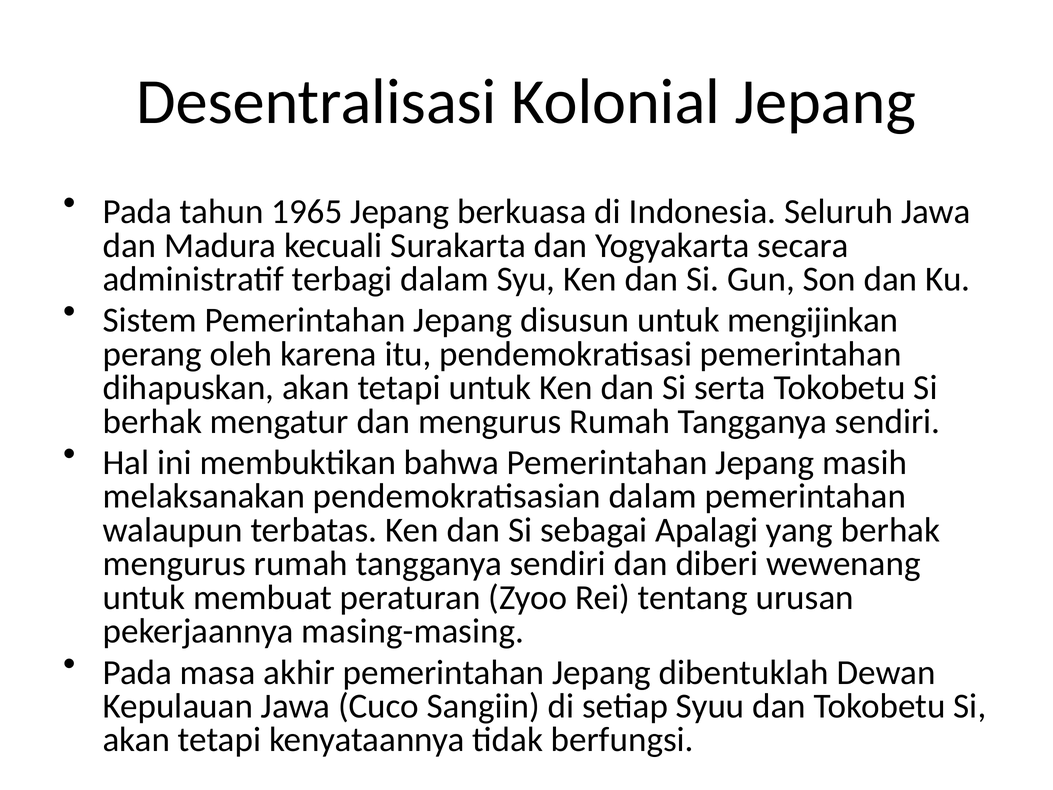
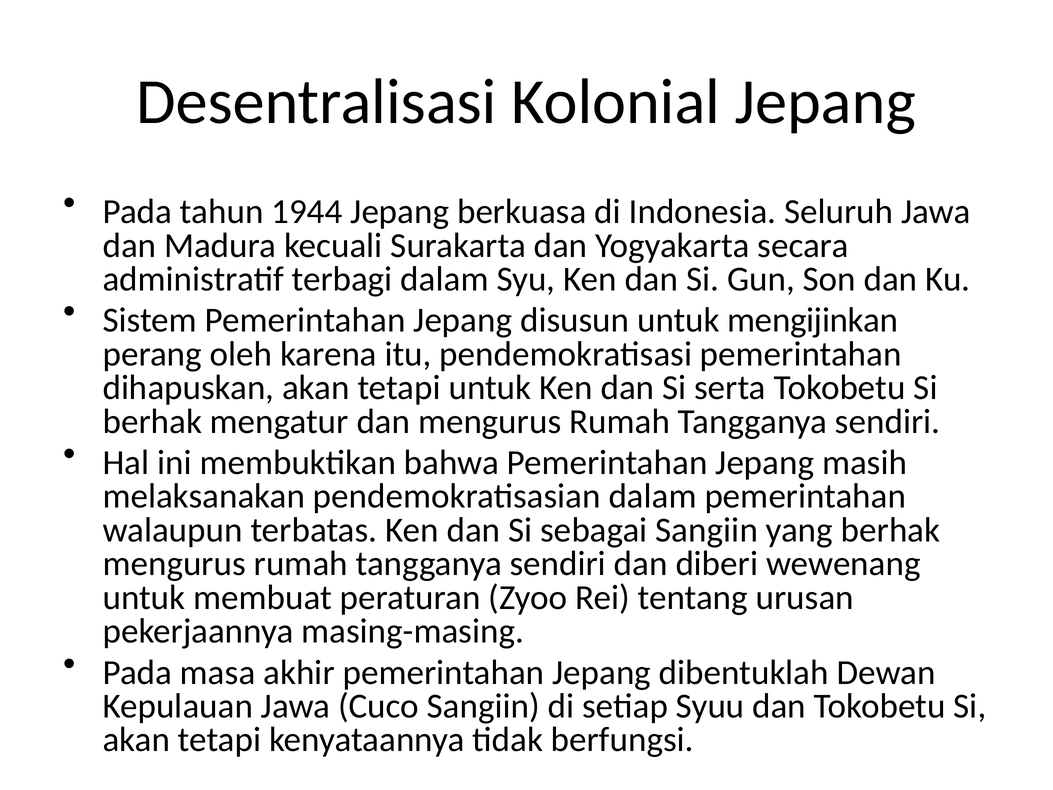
1965: 1965 -> 1944 (307, 212)
sebagai Apalagi: Apalagi -> Sangiin (707, 530)
